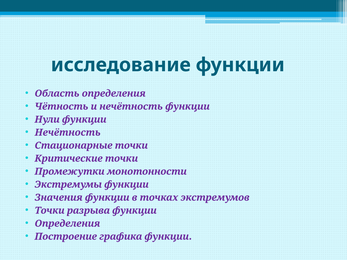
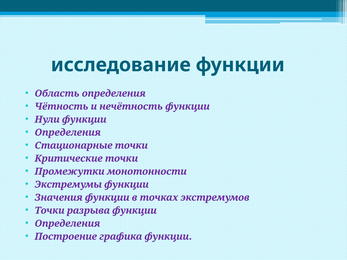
Нечётность: Нечётность -> Определения (68, 133)
